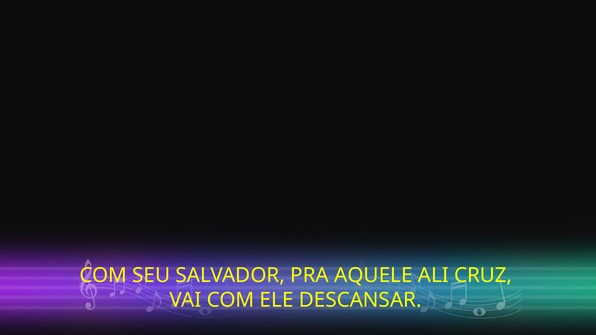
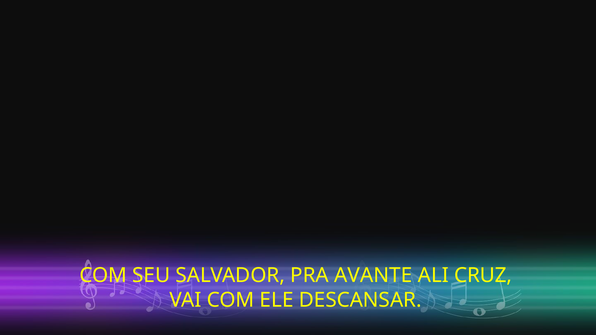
AQUELE: AQUELE -> AVANTE (373, 275)
